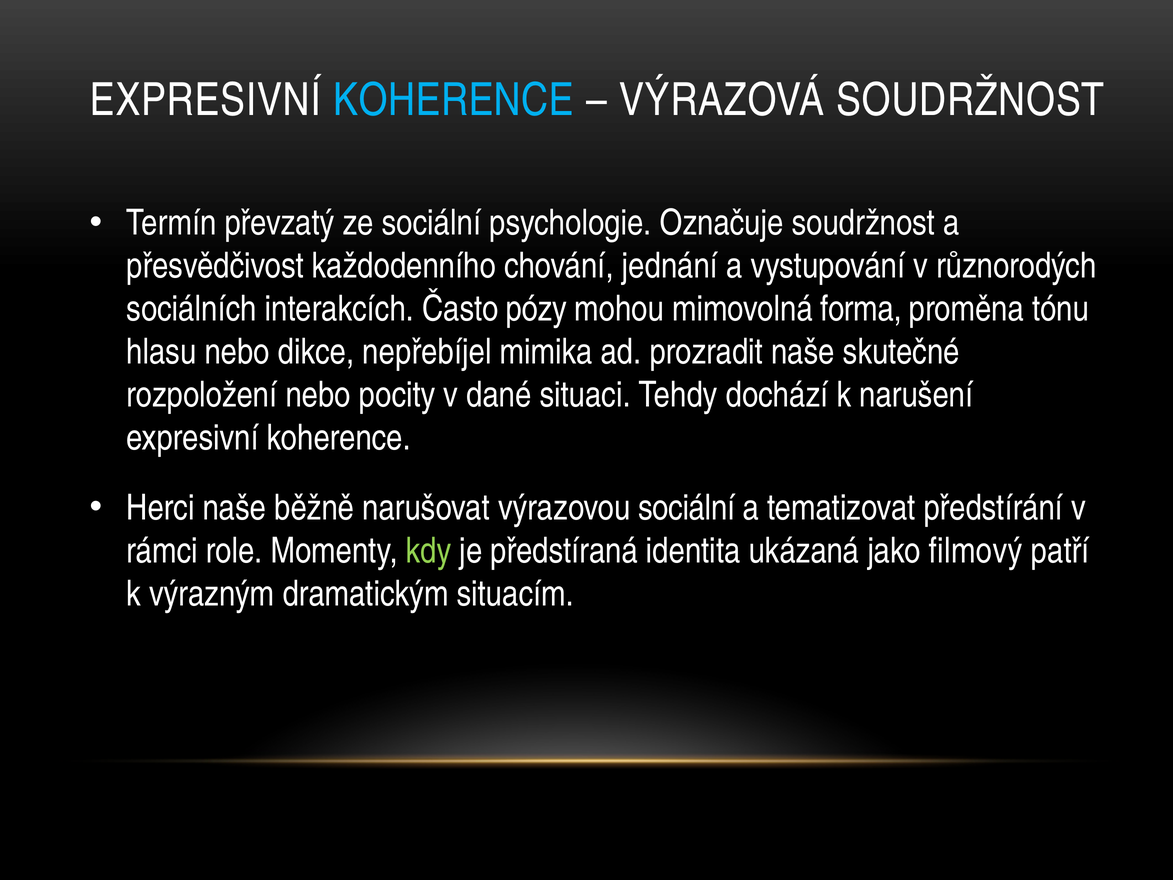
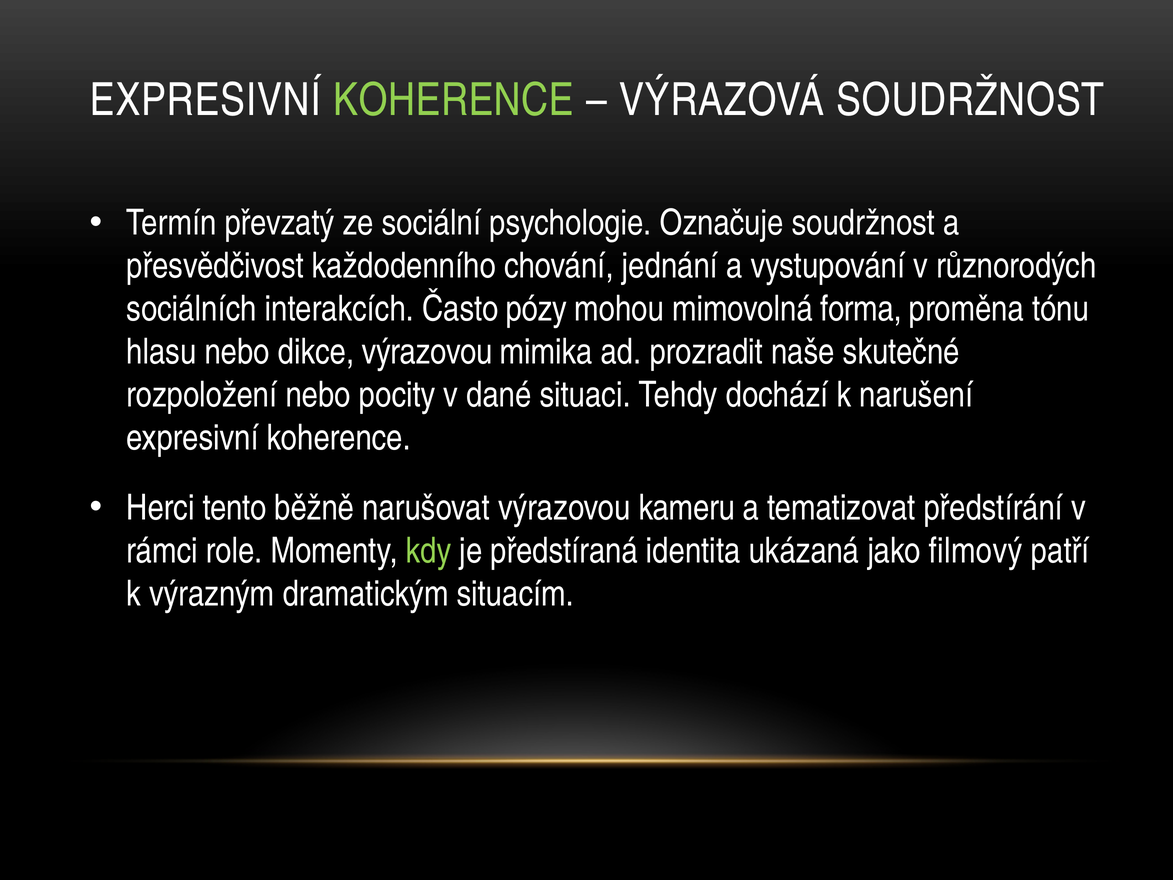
KOHERENCE colour: light blue -> light green (454, 100)
dikce nepřebíjel: nepřebíjel -> výrazovou (427, 352)
Herci naše: naše -> tento (235, 508)
výrazovou sociální: sociální -> kameru (687, 508)
